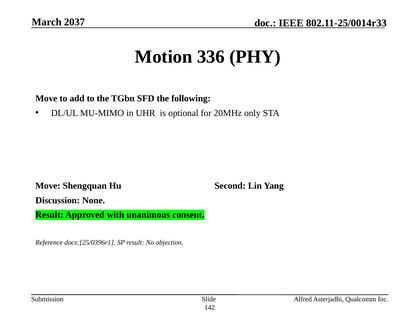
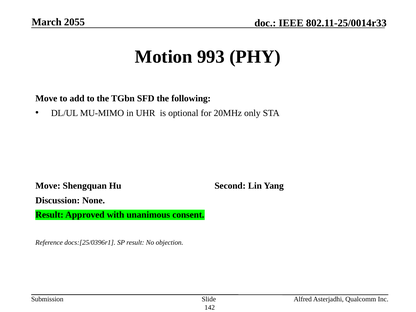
2037: 2037 -> 2055 (74, 22)
336: 336 -> 993 (211, 57)
